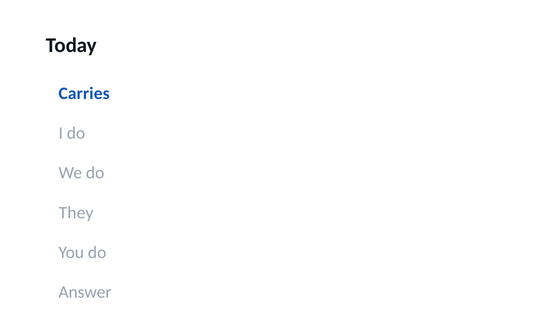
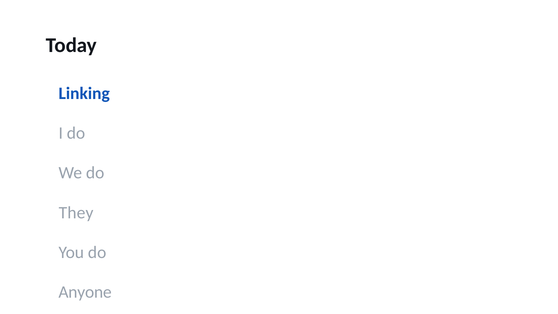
Carries: Carries -> Linking (84, 93)
Answer: Answer -> Anyone (85, 292)
